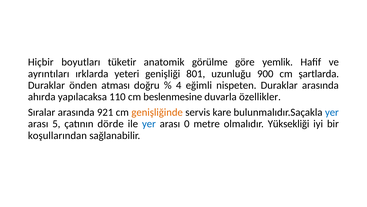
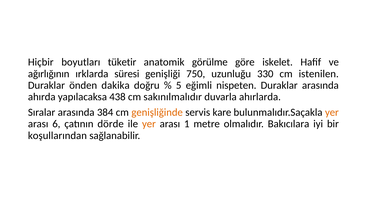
yemlik: yemlik -> iskelet (278, 62)
ayrıntıları: ayrıntıları -> ağırlığının (49, 74)
yeteri: yeteri -> süresi (127, 74)
801: 801 -> 750 (196, 74)
900: 900 -> 330 (265, 74)
şartlarda: şartlarda -> istenilen (319, 74)
atması: atması -> dakika (116, 85)
4: 4 -> 5 (179, 85)
110: 110 -> 438 (117, 97)
beslenmesine: beslenmesine -> sakınılmalıdır (173, 97)
özellikler: özellikler -> ahırlarda (260, 97)
921: 921 -> 384 (105, 112)
yer colour: blue -> orange (332, 112)
5: 5 -> 6 (56, 124)
yer colour: blue -> orange (149, 124)
0: 0 -> 1 (187, 124)
Yüksekliği: Yüksekliği -> Bakıcılara (289, 124)
